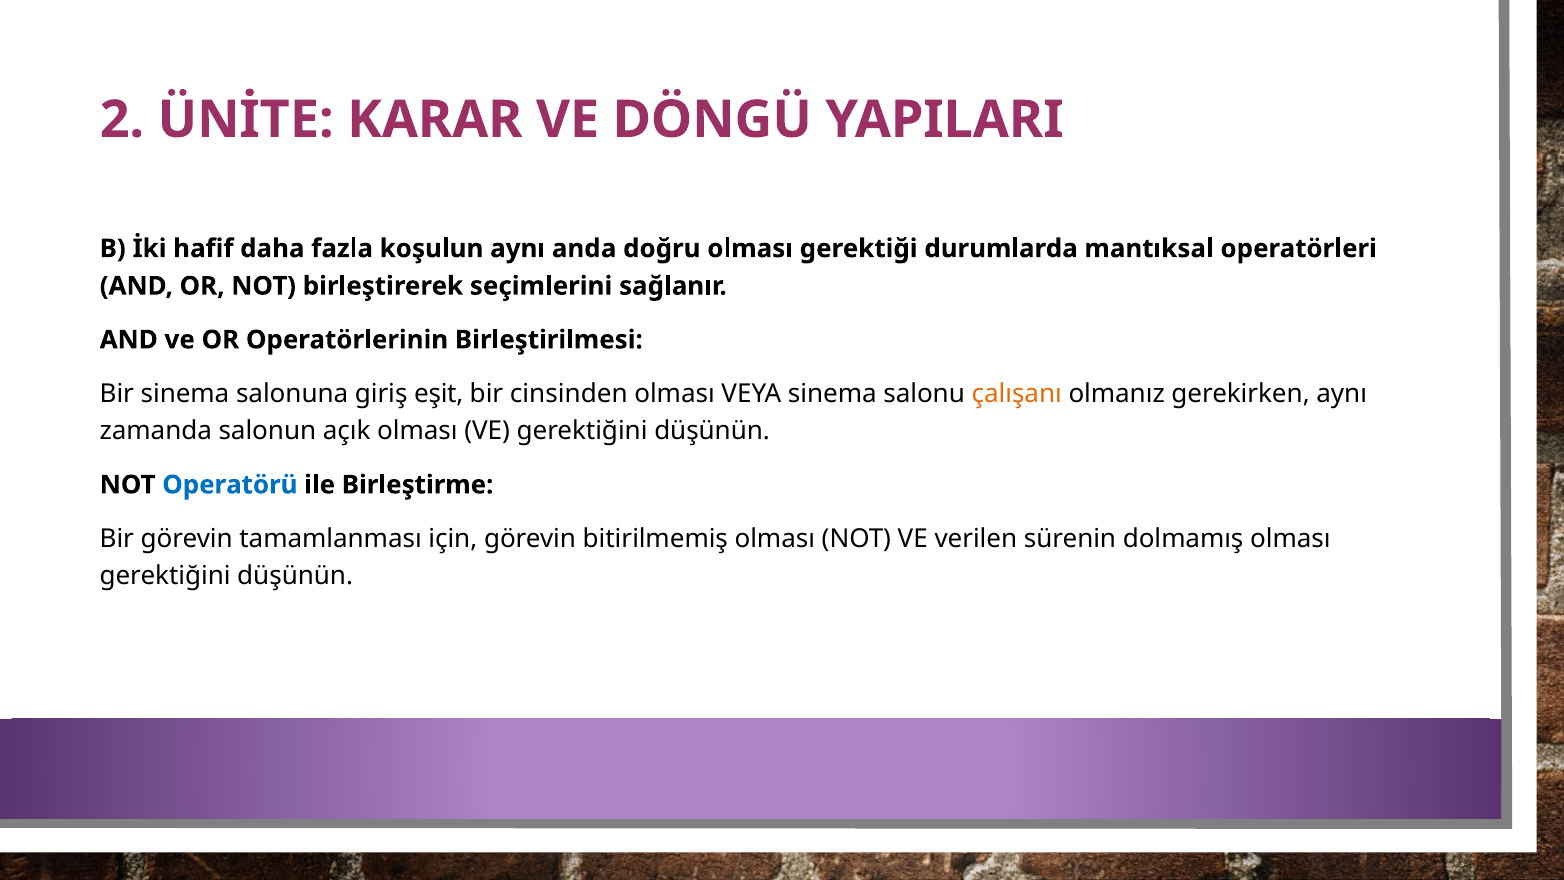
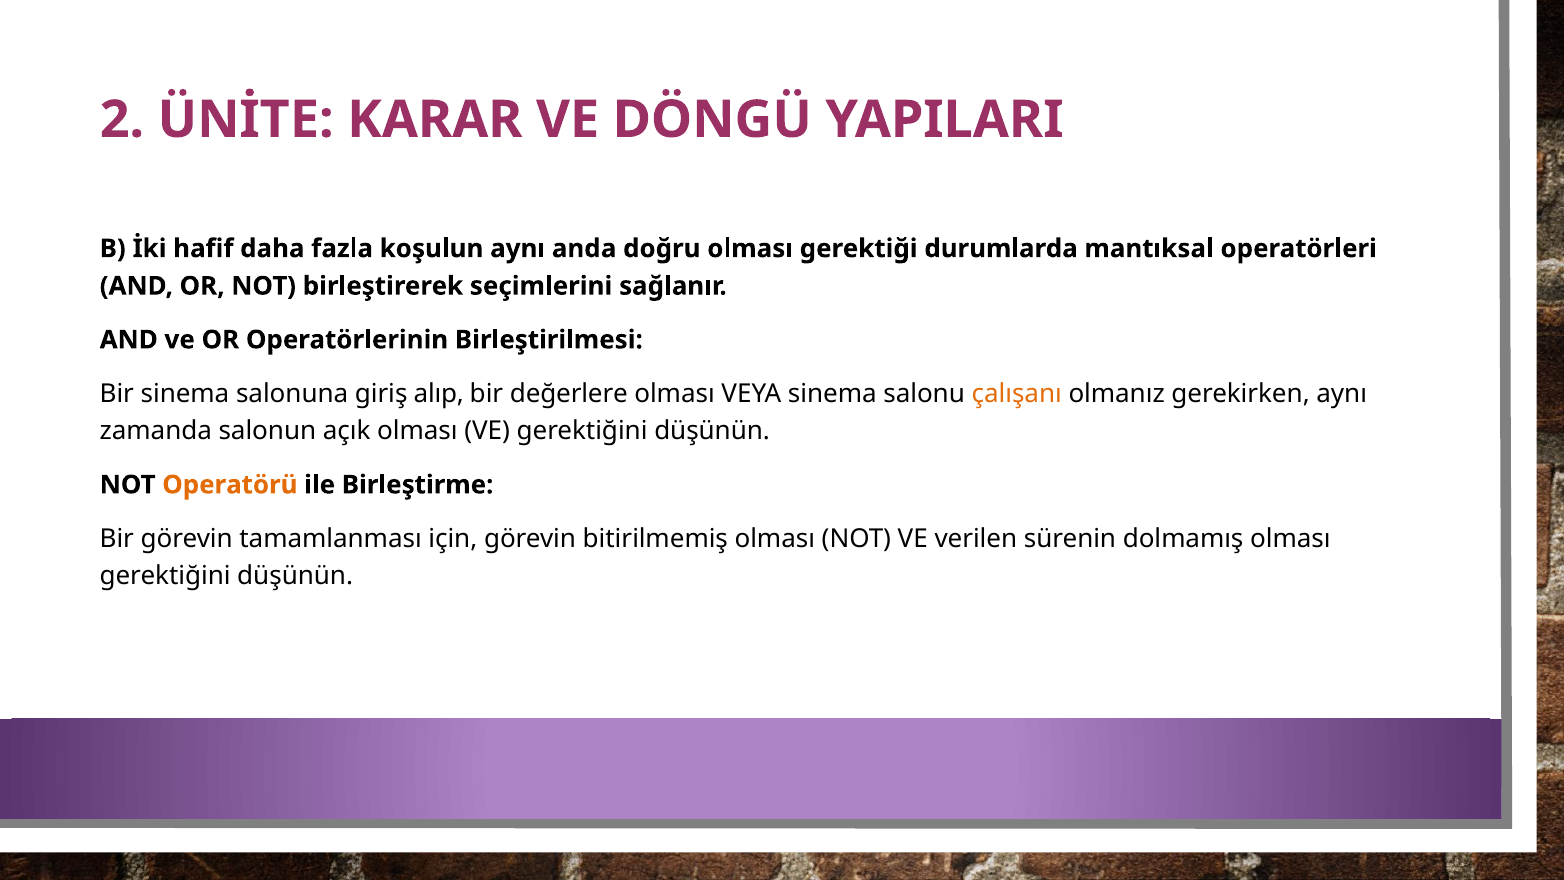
eşit: eşit -> alıp (439, 394)
cinsinden: cinsinden -> değerlere (569, 394)
Operatörü colour: blue -> orange (230, 485)
